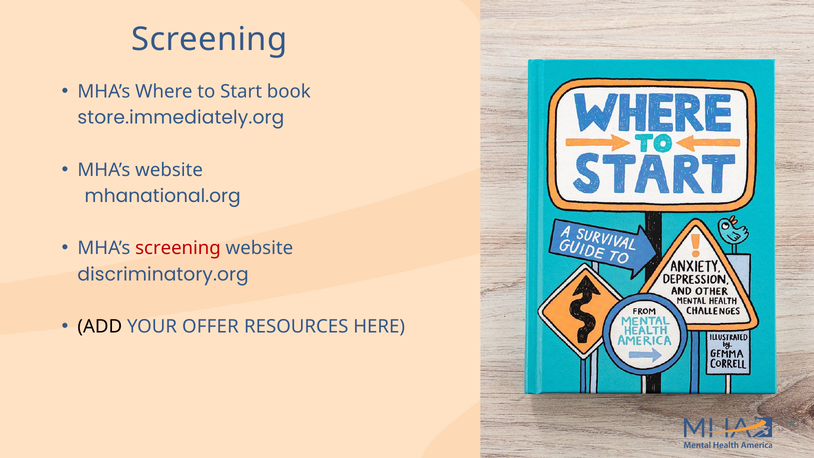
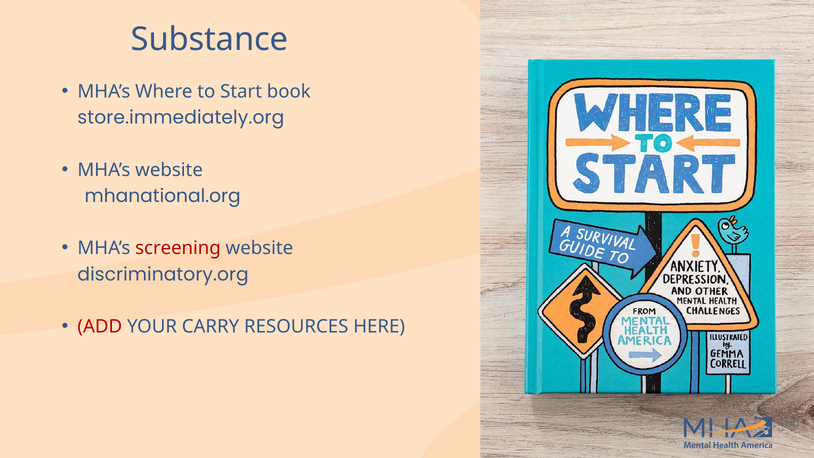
Screening: Screening -> Substance (209, 39)
ADD colour: black -> red (100, 326)
OFFER: OFFER -> CARRY (211, 326)
